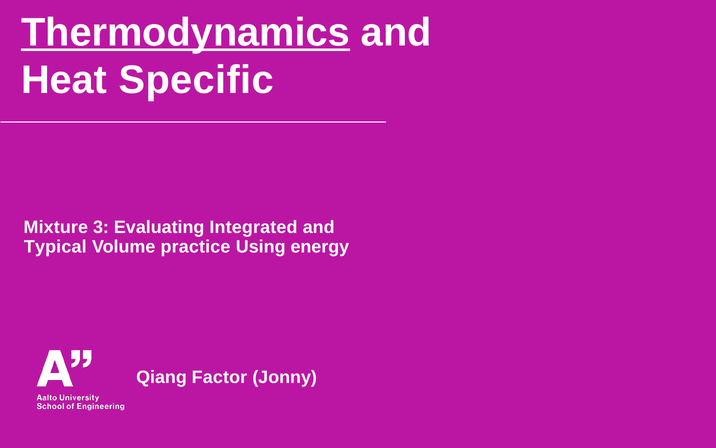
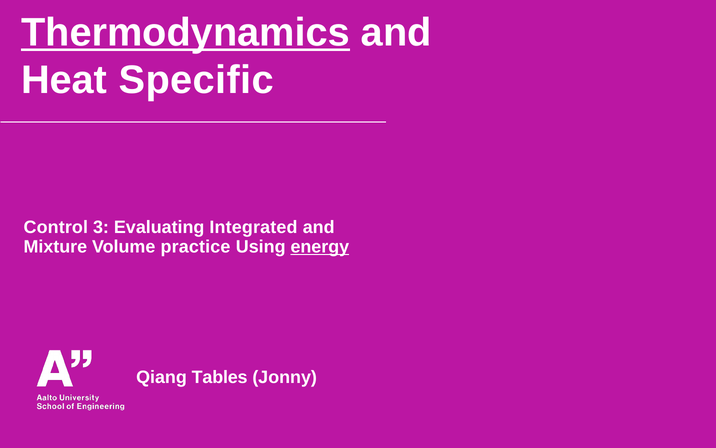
Mixture: Mixture -> Control (56, 227)
Typical: Typical -> Mixture (55, 246)
energy underline: none -> present (320, 246)
Factor: Factor -> Tables (220, 377)
